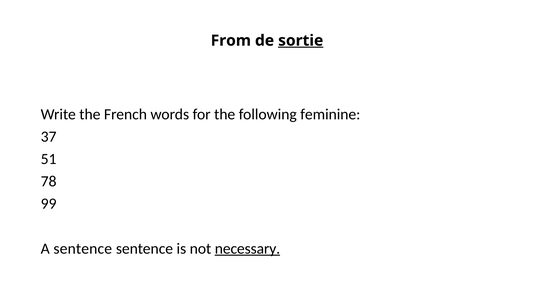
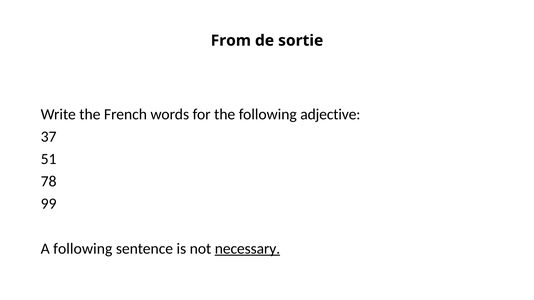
sortie underline: present -> none (301, 41)
feminine: feminine -> adjective (330, 115)
A sentence: sentence -> following (83, 249)
